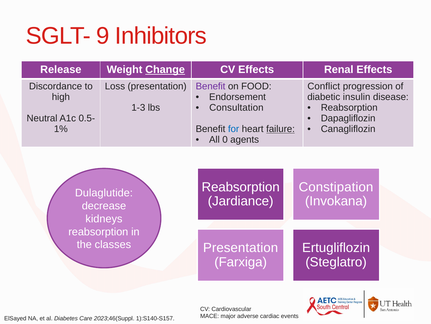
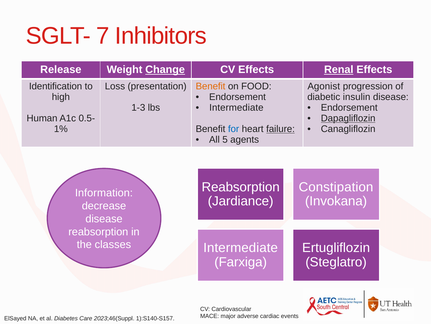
9: 9 -> 7 (103, 36)
Renal underline: none -> present (339, 69)
Discordance: Discordance -> Identification (56, 86)
Benefit colour: purple -> orange (211, 86)
Conflict: Conflict -> Agonist (324, 86)
Consultation: Consultation -> Intermediate (236, 107)
Reabsorption: Reabsorption -> Endorsement (349, 107)
Dapagliflozin underline: none -> present (348, 118)
Neutral: Neutral -> Human (42, 118)
0: 0 -> 5 (225, 139)
Dulaglutide: Dulaglutide -> Information (104, 192)
kidneys: kidneys -> disease (104, 218)
Presentation: Presentation -> Intermediate (241, 247)
